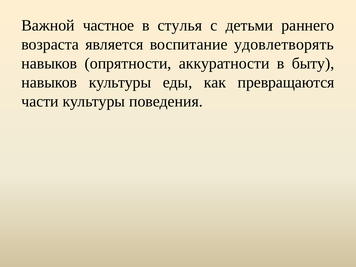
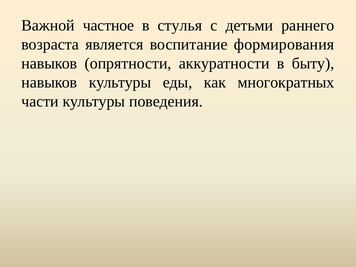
удовлетворять: удовлетворять -> формирования (284, 44)
превращаются: превращаются -> многократных (286, 82)
